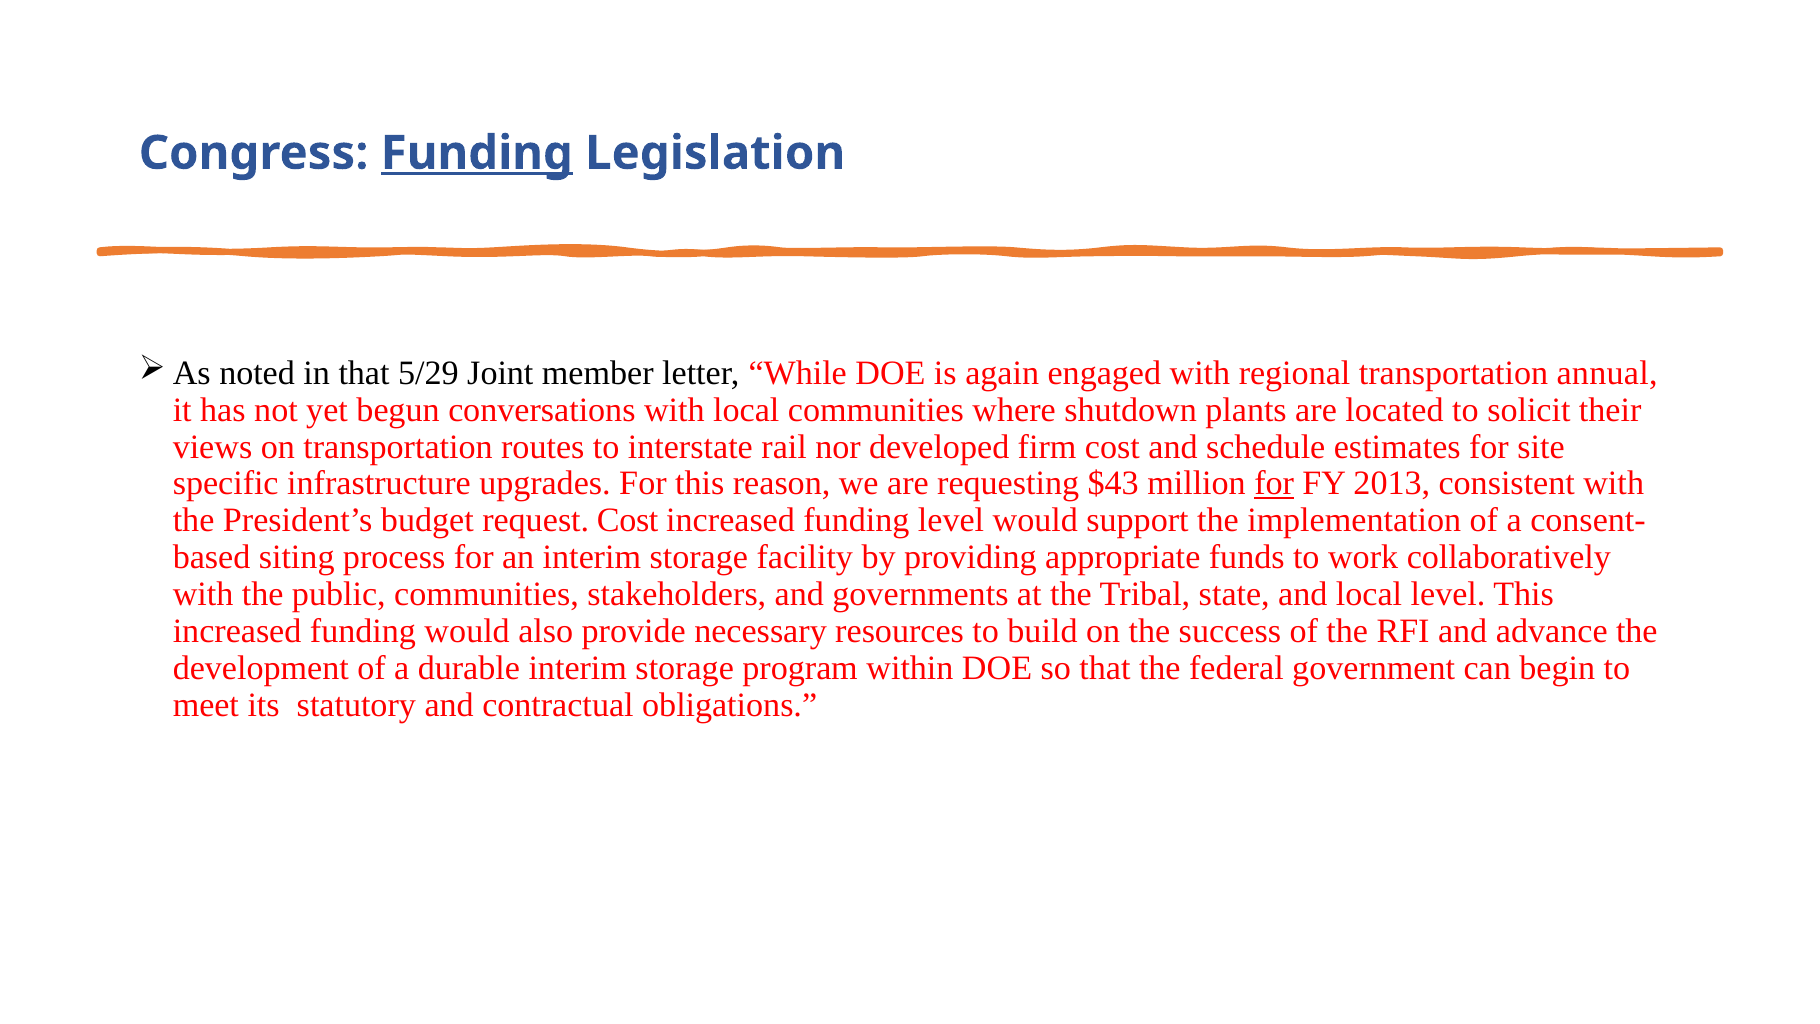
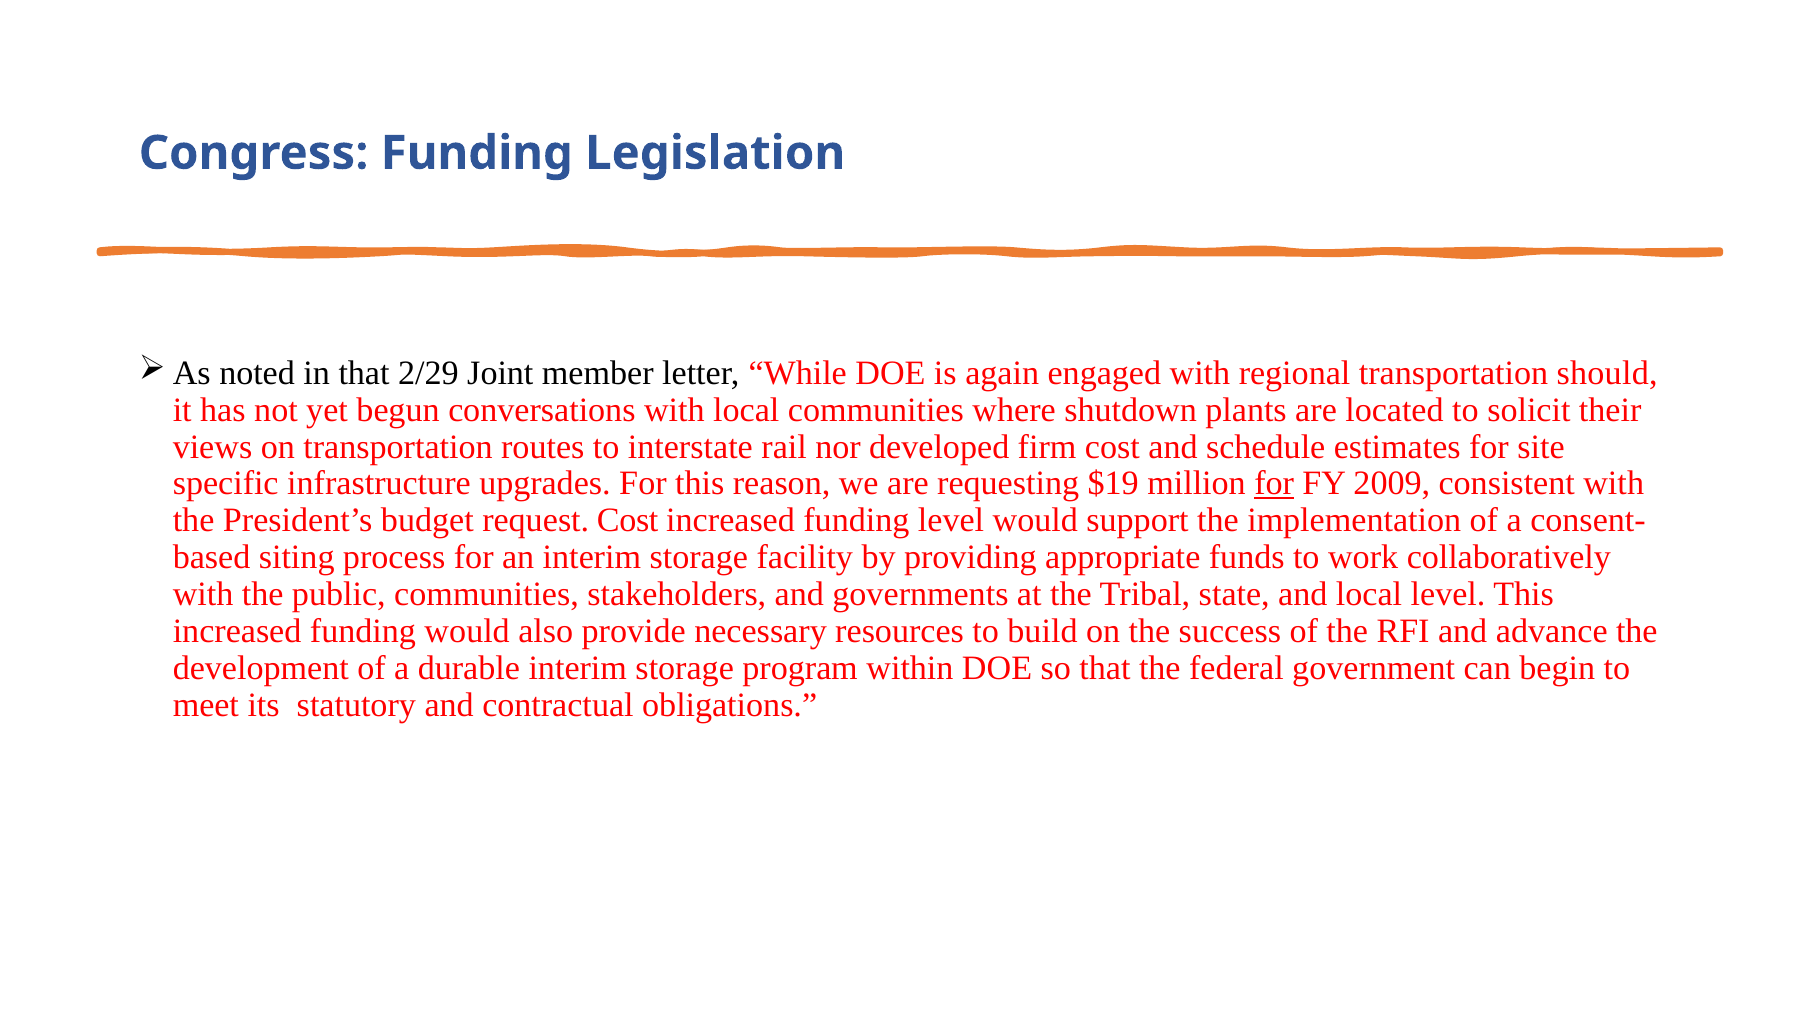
Funding underline: present -> none (477, 153)
5/29: 5/29 -> 2/29 (428, 373)
annual: annual -> should (1607, 373)
$43: $43 -> $19 (1113, 484)
2013: 2013 -> 2009 (1392, 484)
